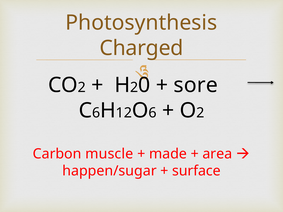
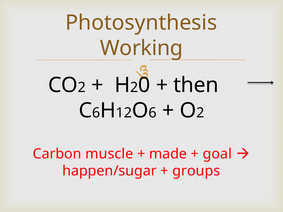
Charged: Charged -> Working (141, 48)
sore: sore -> then (196, 85)
area: area -> goal (217, 154)
surface: surface -> groups (196, 171)
